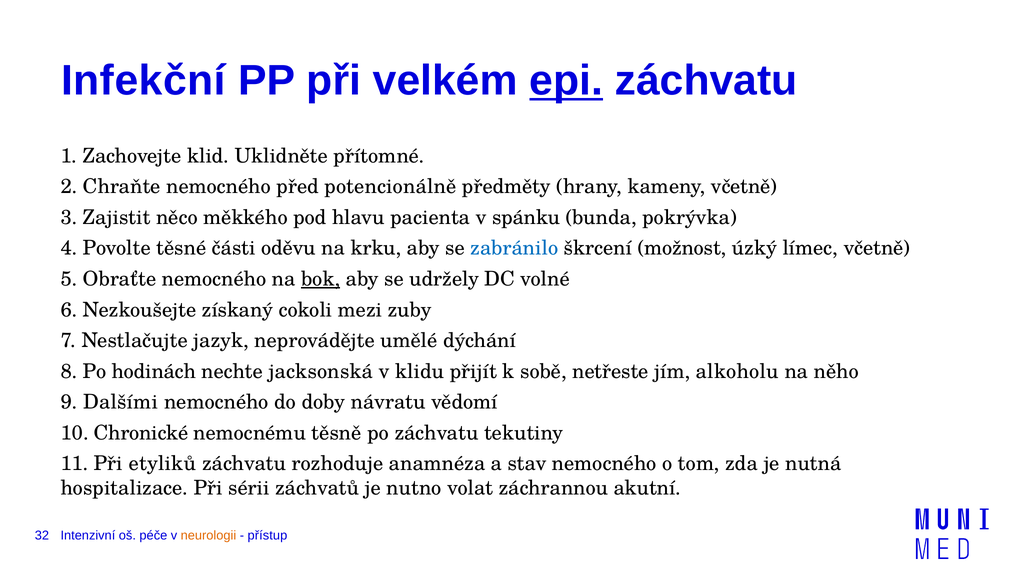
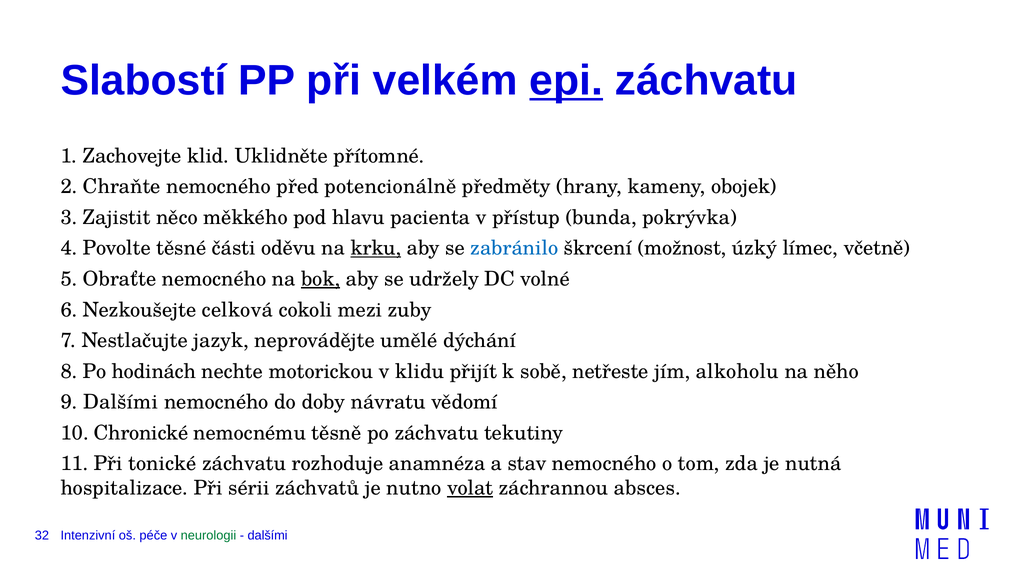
Infekční: Infekční -> Slabostí (144, 81)
kameny včetně: včetně -> obojek (744, 187)
spánku: spánku -> přístup (526, 218)
krku underline: none -> present (376, 248)
získaný: získaný -> celková (237, 310)
jacksonská: jacksonská -> motorickou (321, 371)
etyliků: etyliků -> tonické (162, 464)
volat underline: none -> present (470, 488)
akutní: akutní -> absces (647, 488)
neurologii colour: orange -> green (208, 536)
přístup: přístup -> dalšími (268, 536)
